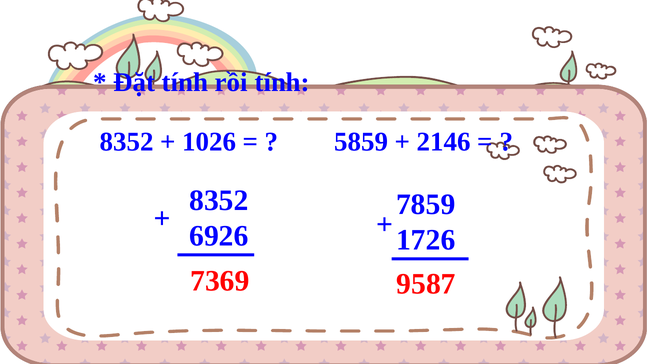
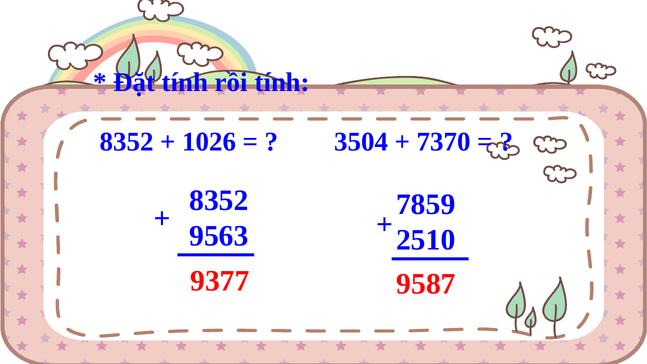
5859: 5859 -> 3504 (361, 142)
2146: 2146 -> 7370 (444, 142)
6926: 6926 -> 9563 (219, 236)
1726: 1726 -> 2510 (426, 240)
7369: 7369 -> 9377 (220, 281)
